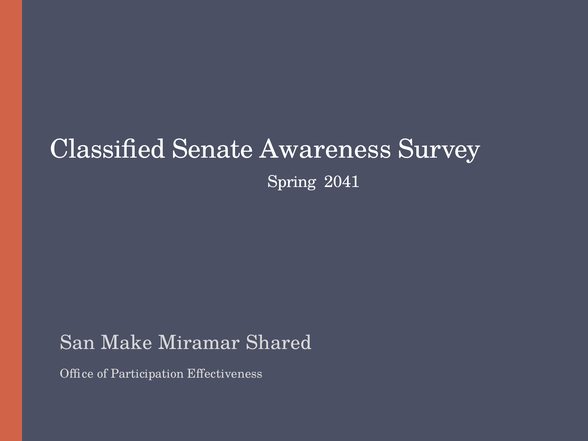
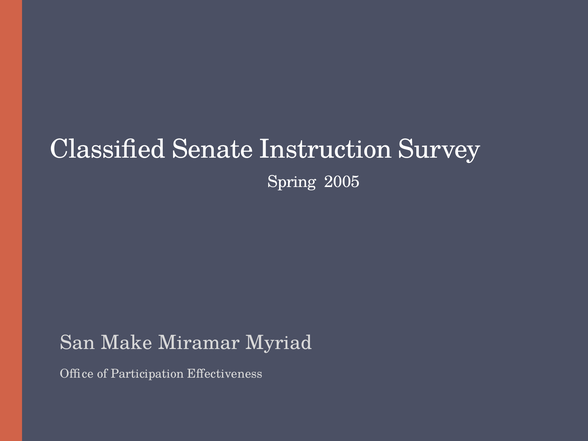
Awareness: Awareness -> Instruction (326, 149)
2041: 2041 -> 2005 (342, 182)
Shared: Shared -> Myriad (279, 343)
